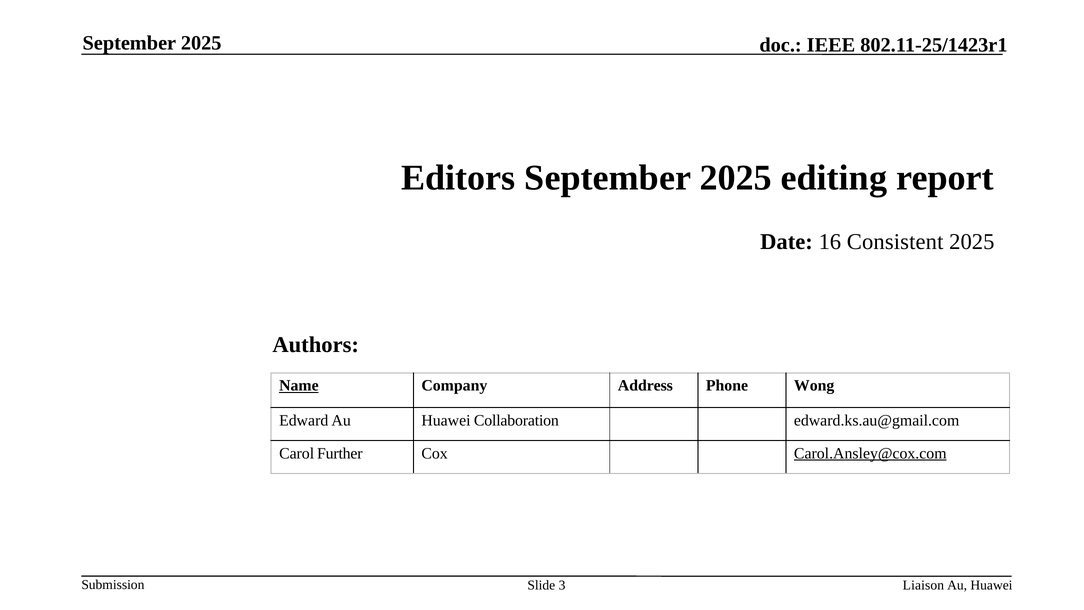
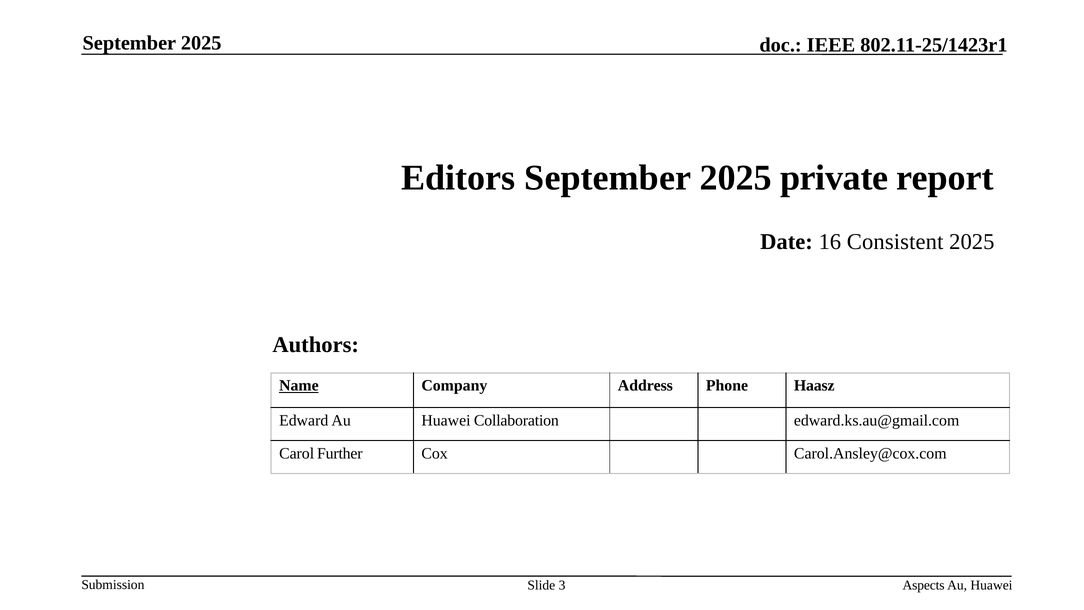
editing: editing -> private (834, 178)
Wong: Wong -> Haasz (814, 386)
Carol.Ansley@cox.com underline: present -> none (870, 453)
Liaison: Liaison -> Aspects (924, 585)
